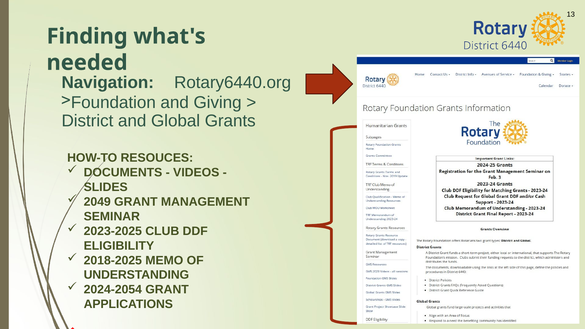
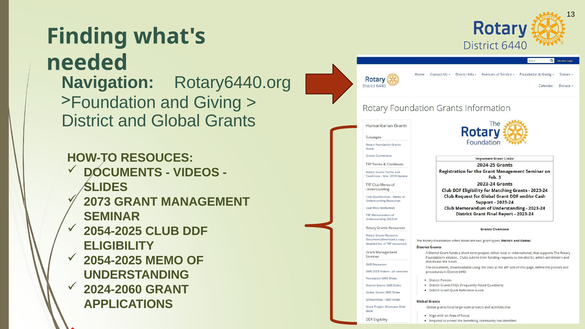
2049: 2049 -> 2073 (97, 202)
2023-2025: 2023-2025 -> 2054-2025 (113, 231)
2018-2025: 2018-2025 -> 2054-2025 (113, 260)
2024-2054: 2024-2054 -> 2024-2060 (113, 290)
